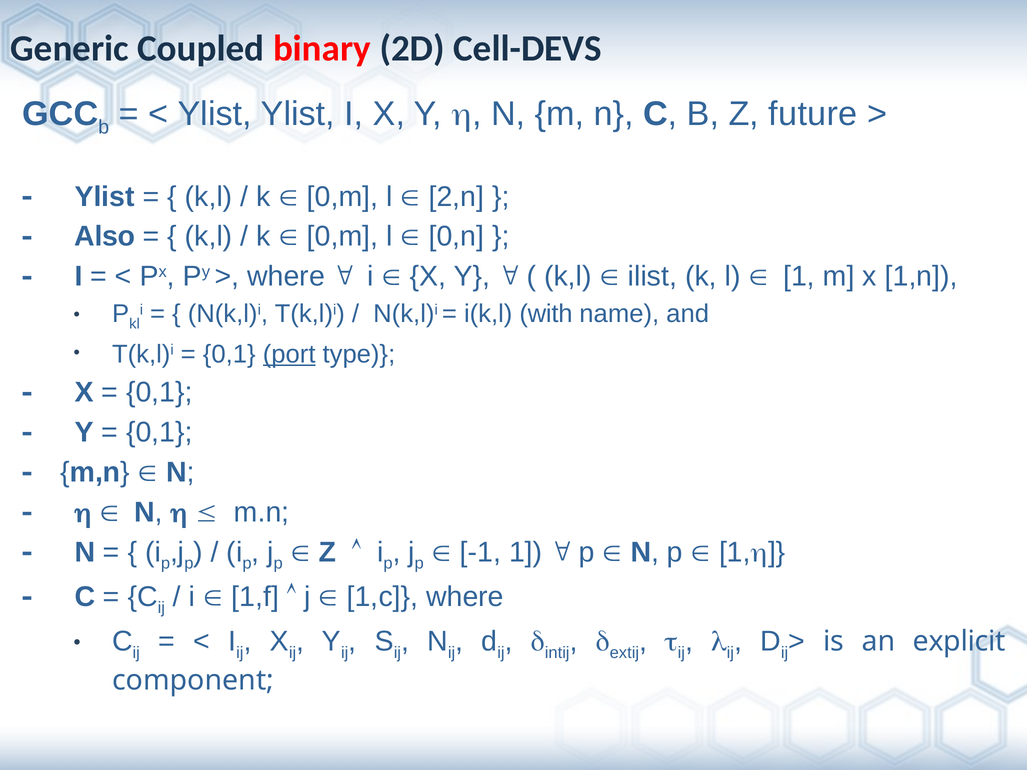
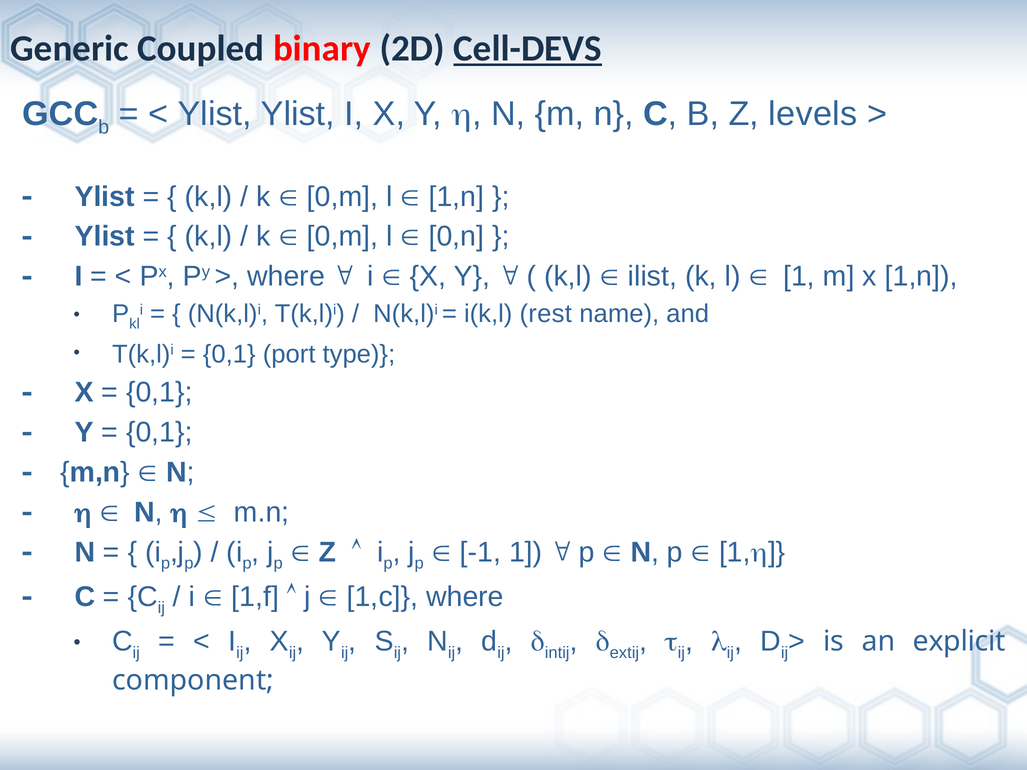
Cell-DEVS underline: none -> present (528, 49)
future: future -> levels (813, 114)
Î 2,n: 2,n -> 1,n (456, 197)
Also: Also -> Ylist (105, 237)
with: with -> rest (546, 314)
port underline: present -> none (289, 354)
